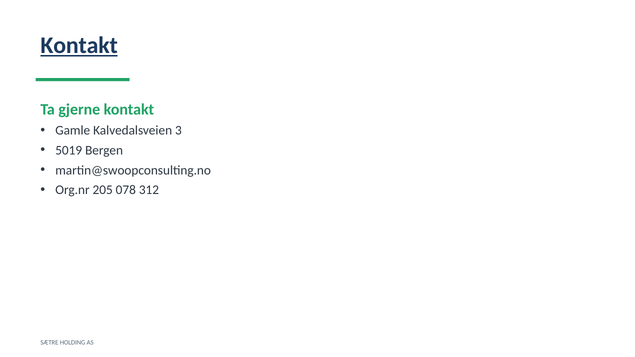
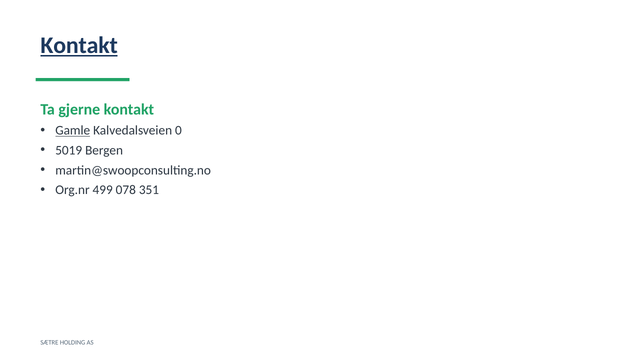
Gamle underline: none -> present (73, 131)
3: 3 -> 0 (178, 131)
205: 205 -> 499 (103, 190)
312: 312 -> 351 (149, 190)
